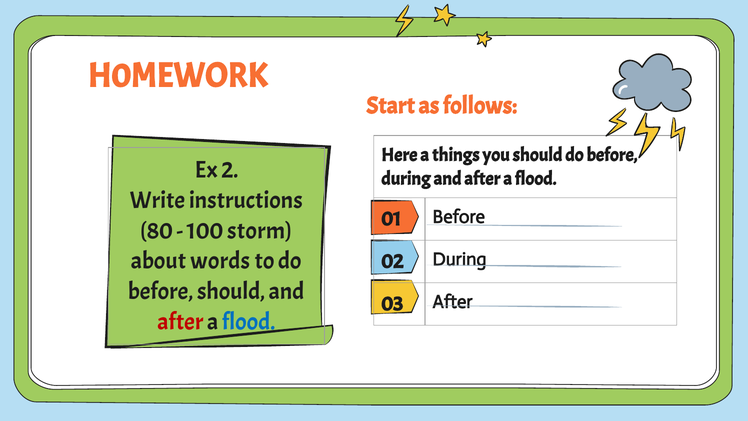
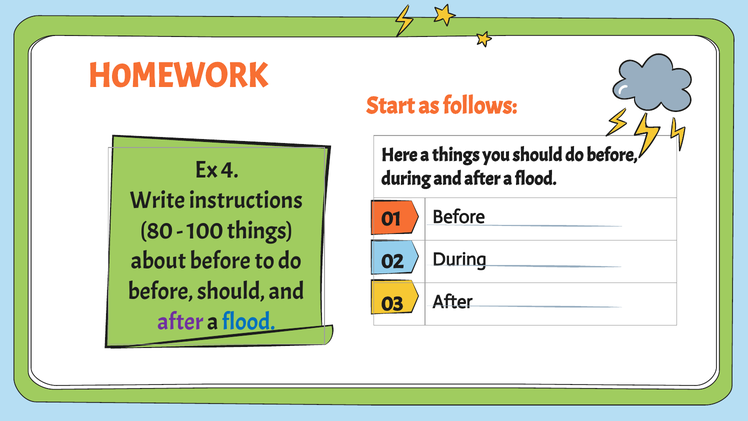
2: 2 -> 4 (230, 170)
100 storm: storm -> things (260, 231)
about words: words -> before (220, 261)
after colour: red -> purple (180, 321)
